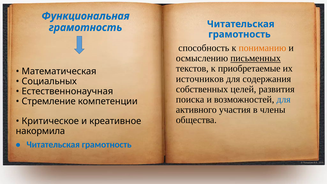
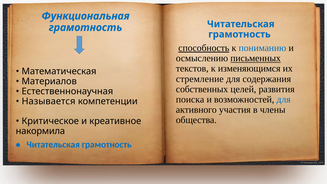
способность underline: none -> present (204, 48)
пониманию colour: orange -> blue (262, 48)
приобретаемые: приобретаемые -> изменяющимся (249, 69)
источников: источников -> стремление (200, 79)
Социальных: Социальных -> Материалов (49, 81)
Стремление: Стремление -> Называется (49, 101)
